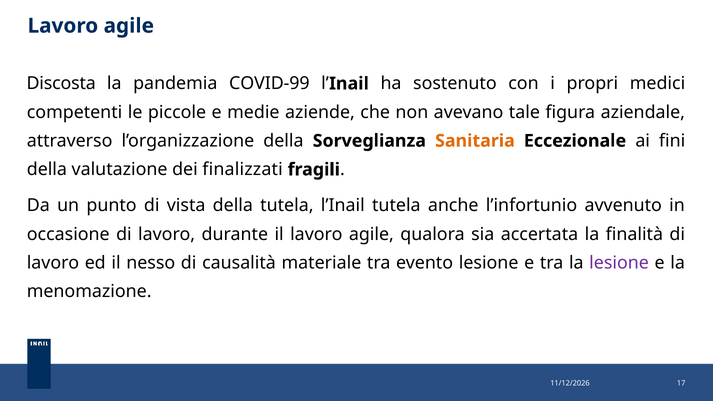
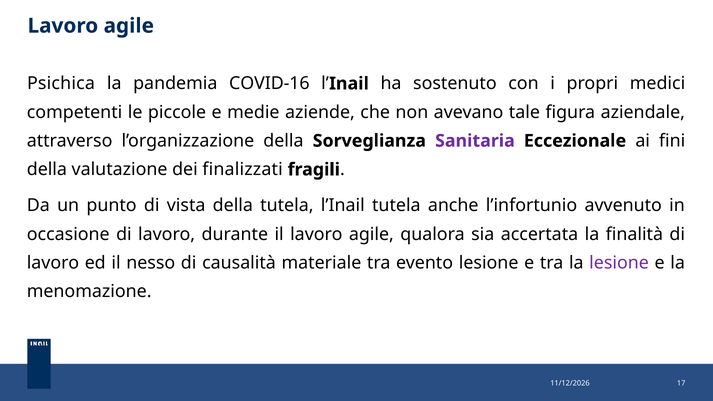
Discosta: Discosta -> Psichica (61, 84)
COVID-99: COVID-99 -> COVID-16 (269, 84)
Sanitaria colour: orange -> purple (475, 141)
